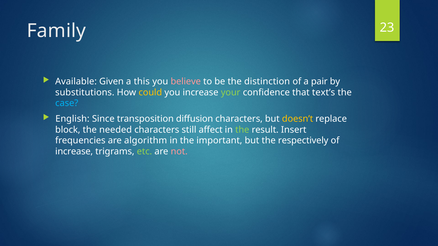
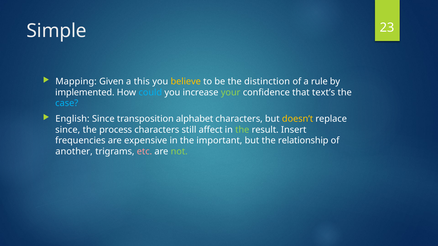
Family: Family -> Simple (57, 31)
Available: Available -> Mapping (76, 82)
believe colour: pink -> yellow (186, 82)
pair: pair -> rule (319, 82)
substitutions: substitutions -> implemented (85, 92)
could colour: yellow -> light blue (150, 92)
diffusion: diffusion -> alphabet (195, 119)
block: block -> since (68, 130)
needed: needed -> process (116, 130)
algorithm: algorithm -> expensive (146, 141)
respectively: respectively -> relationship (303, 141)
increase: increase -> another (74, 152)
etc colour: light green -> pink (144, 152)
not colour: pink -> light green (179, 152)
